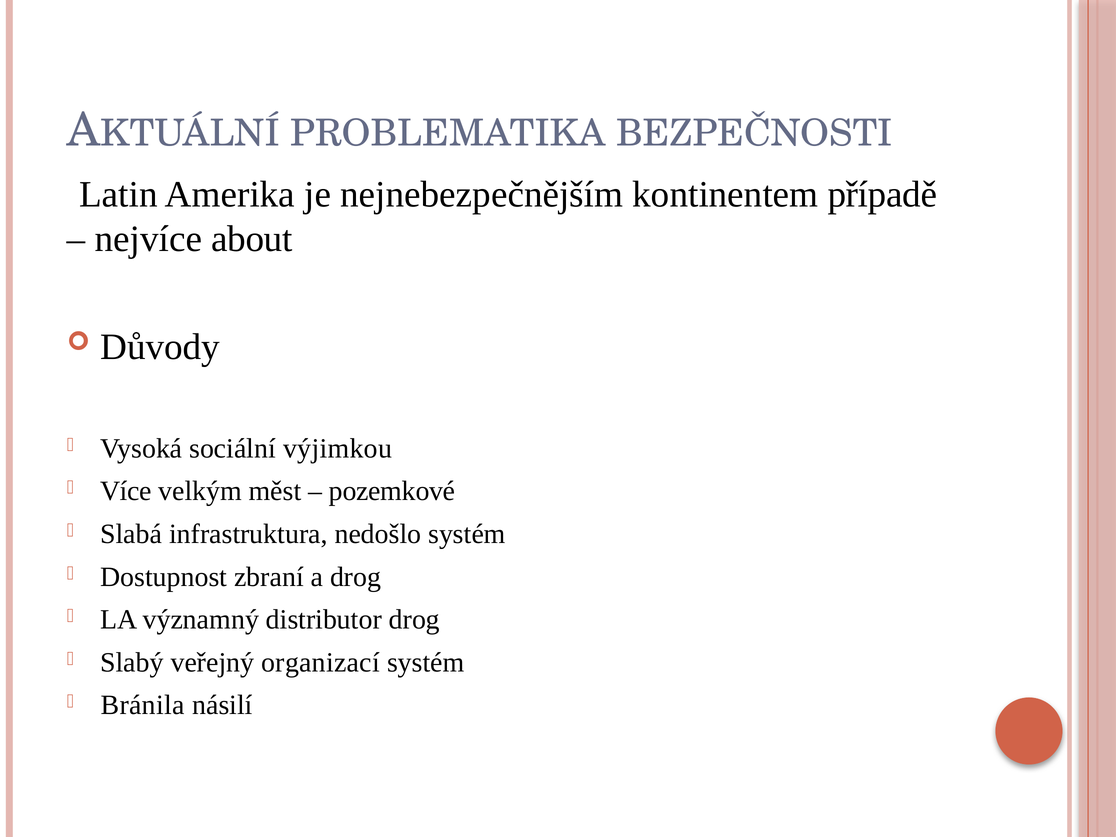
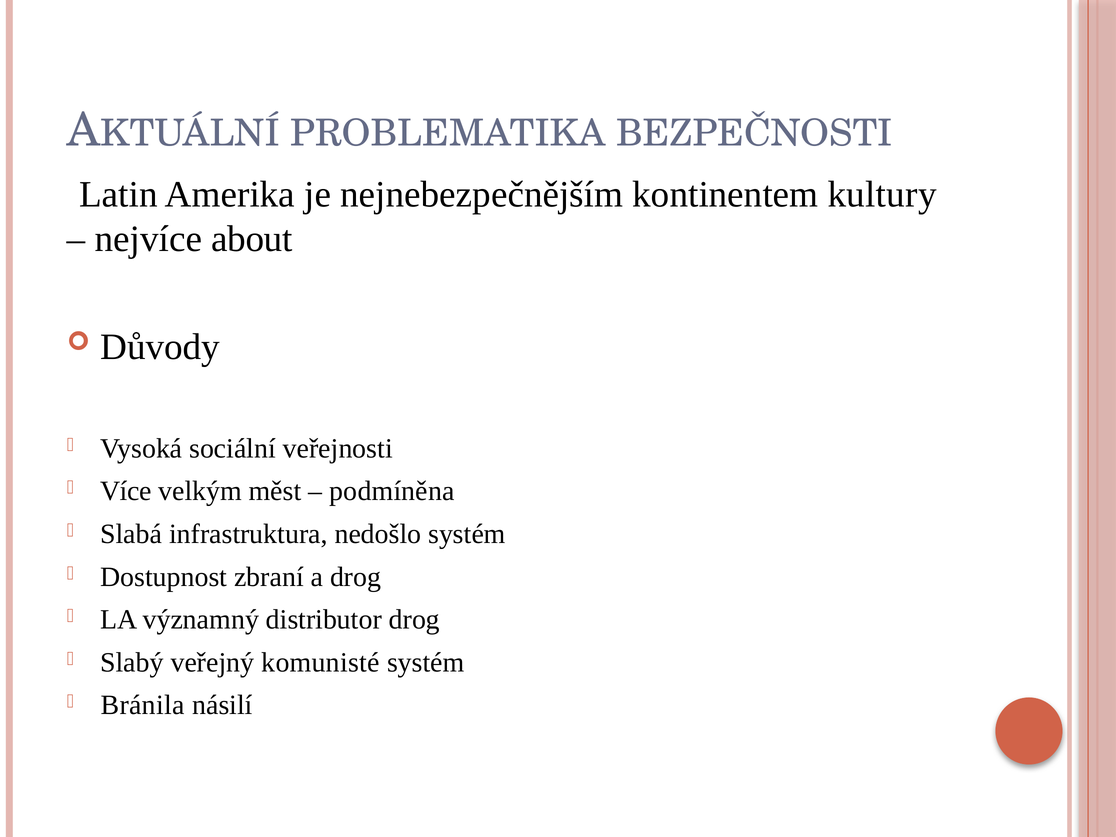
případě: případě -> kultury (882, 194)
výjimkou: výjimkou -> veřejnosti (338, 448)
pozemkové: pozemkové -> podmíněna (392, 491)
organizací: organizací -> komunisté (321, 662)
